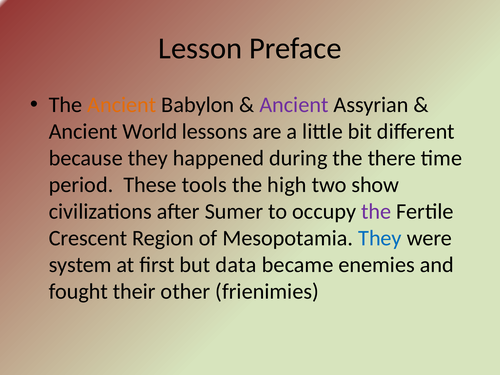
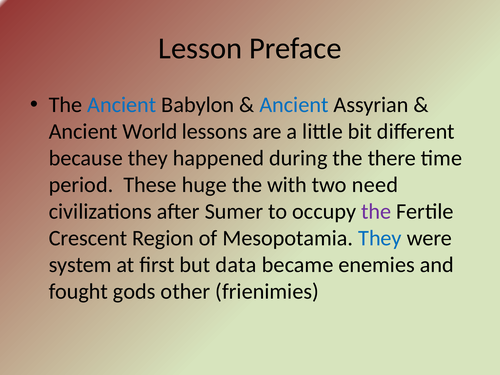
Ancient colour: orange -> blue (122, 105)
Ancient colour: purple -> blue (294, 105)
tools: tools -> huge (204, 185)
high: high -> with (287, 185)
show: show -> need (375, 185)
their: their -> gods (134, 292)
